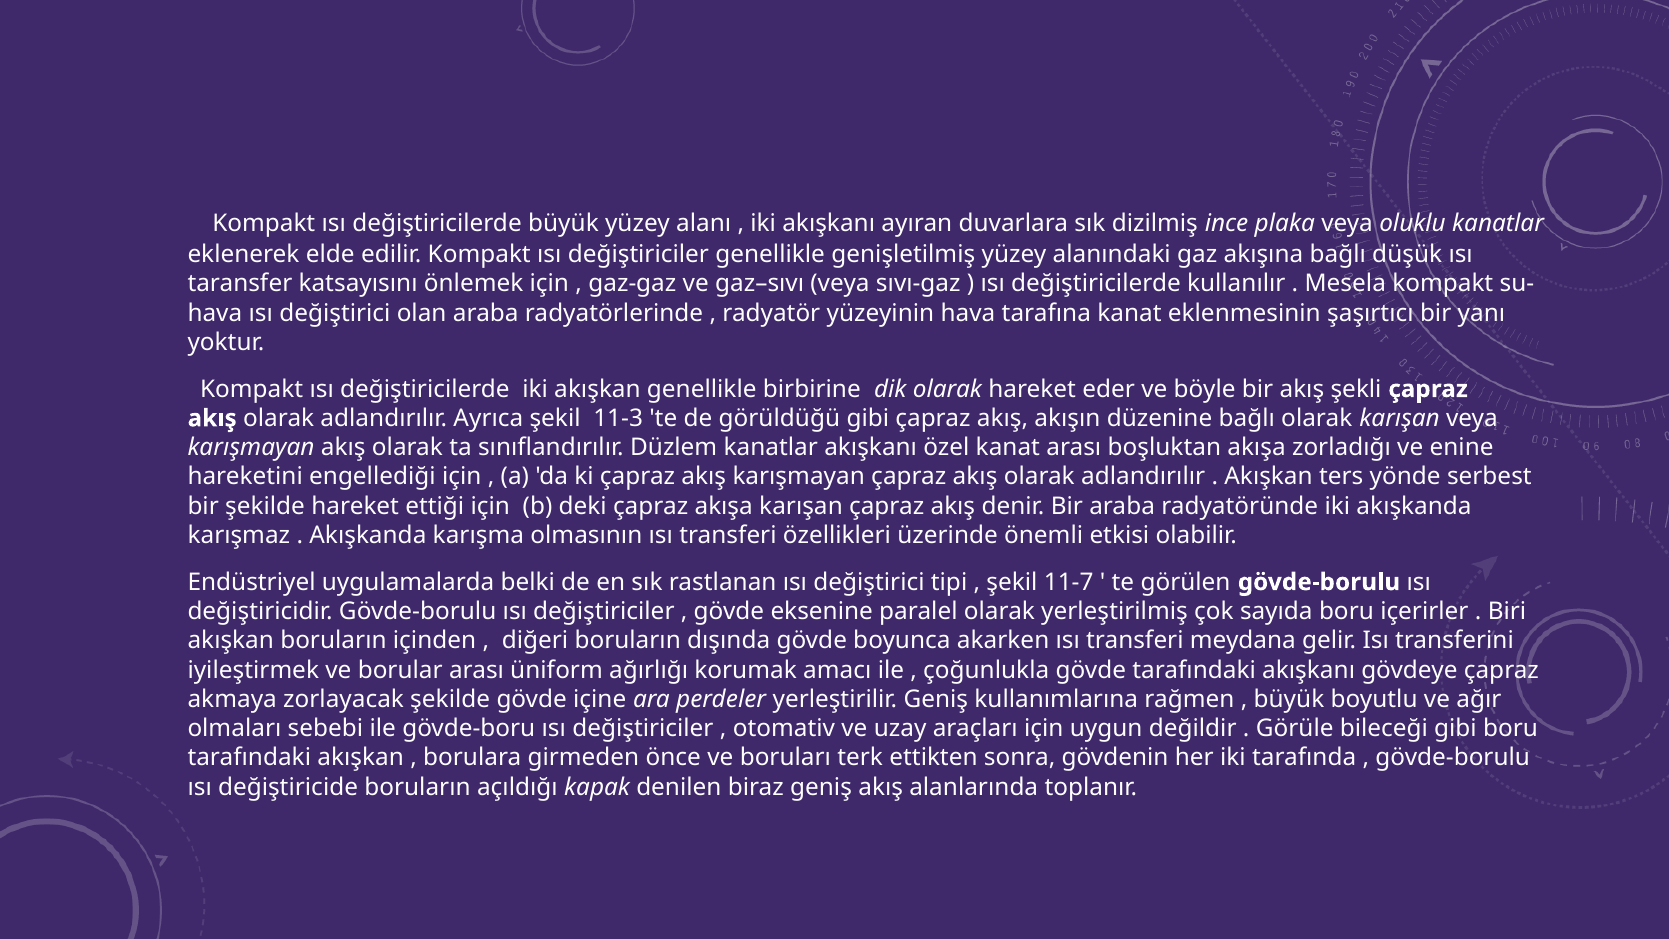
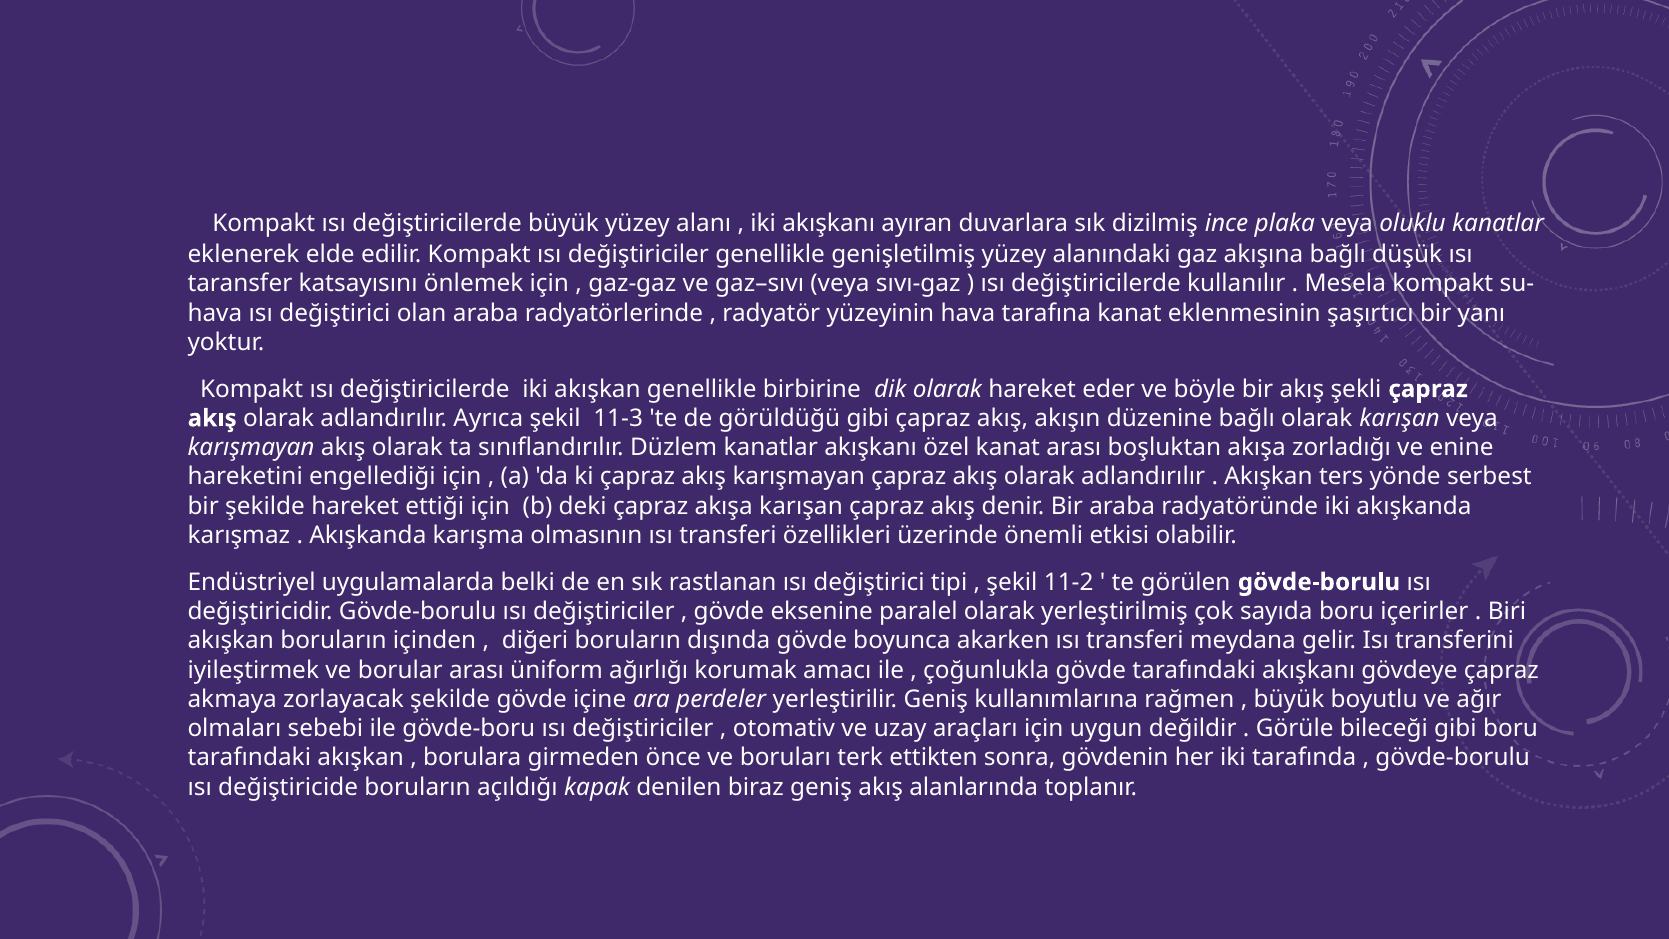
11-7: 11-7 -> 11-2 (1069, 582)
